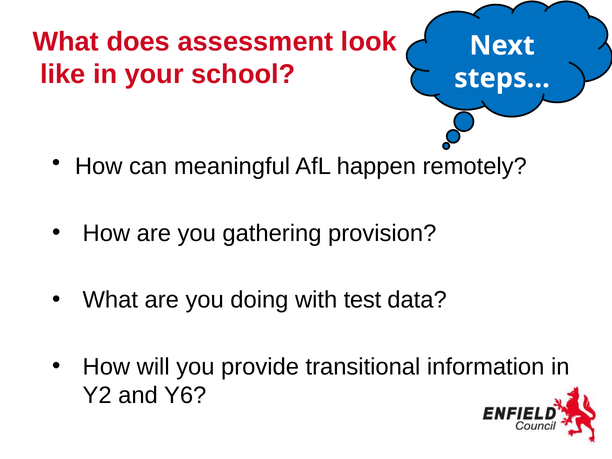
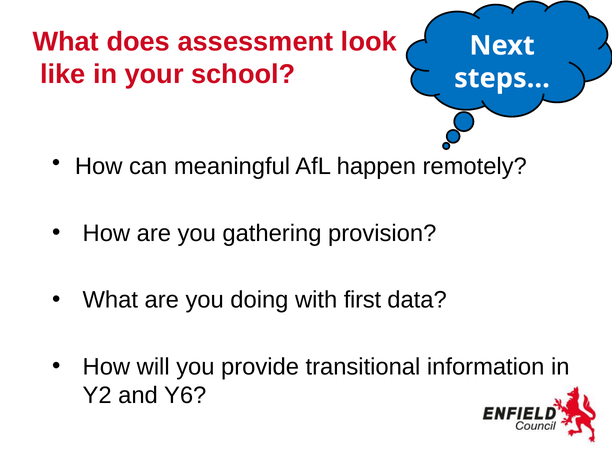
test: test -> first (362, 300)
